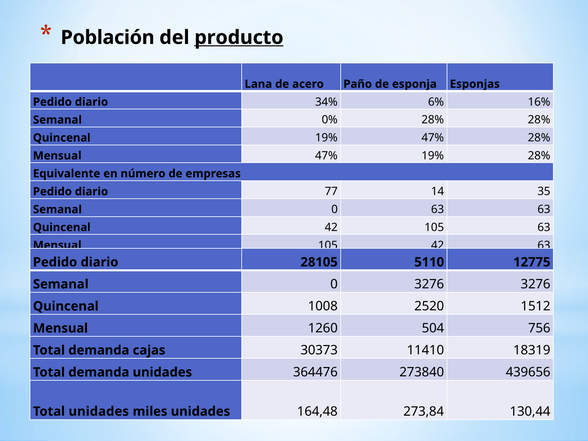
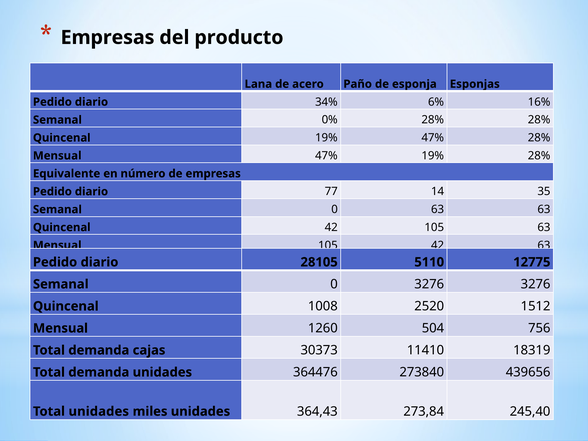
Población: Población -> Empresas (108, 37)
producto underline: present -> none (239, 37)
164,48: 164,48 -> 364,43 (317, 411)
130,44: 130,44 -> 245,40 (530, 411)
